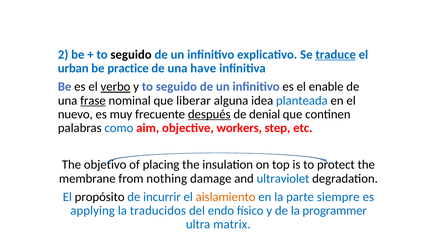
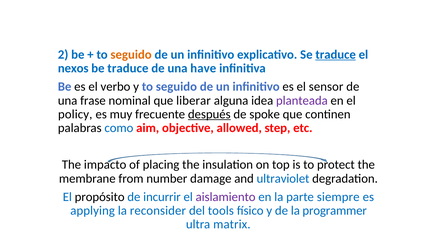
seguido colour: black -> orange (131, 55)
urban: urban -> nexos (73, 68)
be practice: practice -> traduce (128, 68)
verbo underline: present -> none (115, 87)
enable: enable -> sensor (326, 87)
frase underline: present -> none (93, 100)
planteada colour: blue -> purple (302, 100)
nuevo: nuevo -> policy (75, 114)
denial: denial -> spoke (265, 114)
workers: workers -> allowed (239, 128)
objetivo: objetivo -> impacto (105, 165)
nothing: nothing -> number (167, 178)
aislamiento colour: orange -> purple (226, 197)
traducidos: traducidos -> reconsider (158, 210)
endo: endo -> tools (221, 210)
